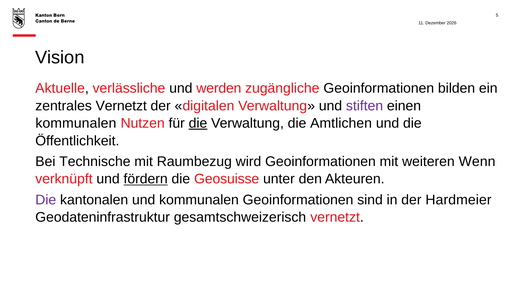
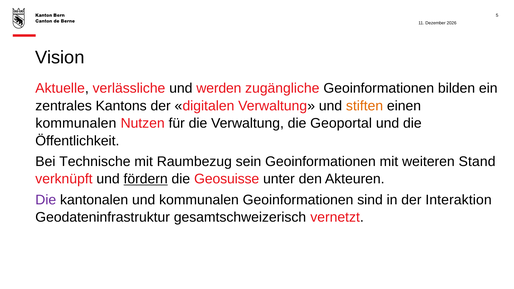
zentrales Vernetzt: Vernetzt -> Kantons (121, 106)
stiften colour: purple -> orange (365, 106)
die underline: present -> none (198, 123)
Amtlichen: Amtlichen -> Geoportal (341, 123)
wird: wird -> sein (248, 162)
Wenn: Wenn -> Stand (477, 162)
Hardmeier: Hardmeier -> Interaktion (459, 200)
